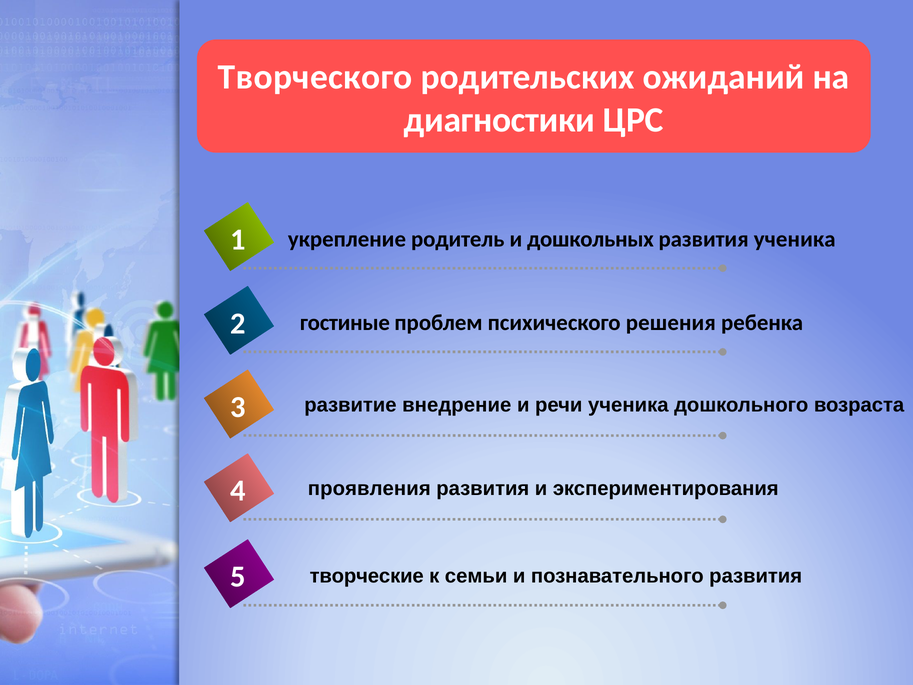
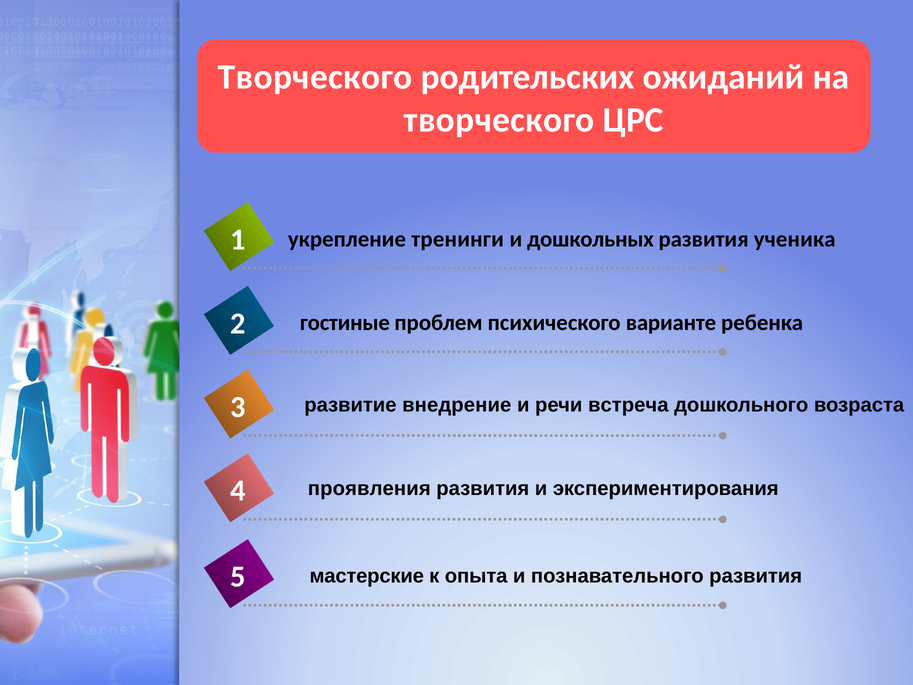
диагностики: диагностики -> творческого (499, 120)
родитель: родитель -> тренинги (458, 239)
решения: решения -> варианте (671, 323)
речи ученика: ученика -> встреча (628, 405)
творческие: творческие -> мастерские (367, 576)
семьи: семьи -> опыта (476, 576)
